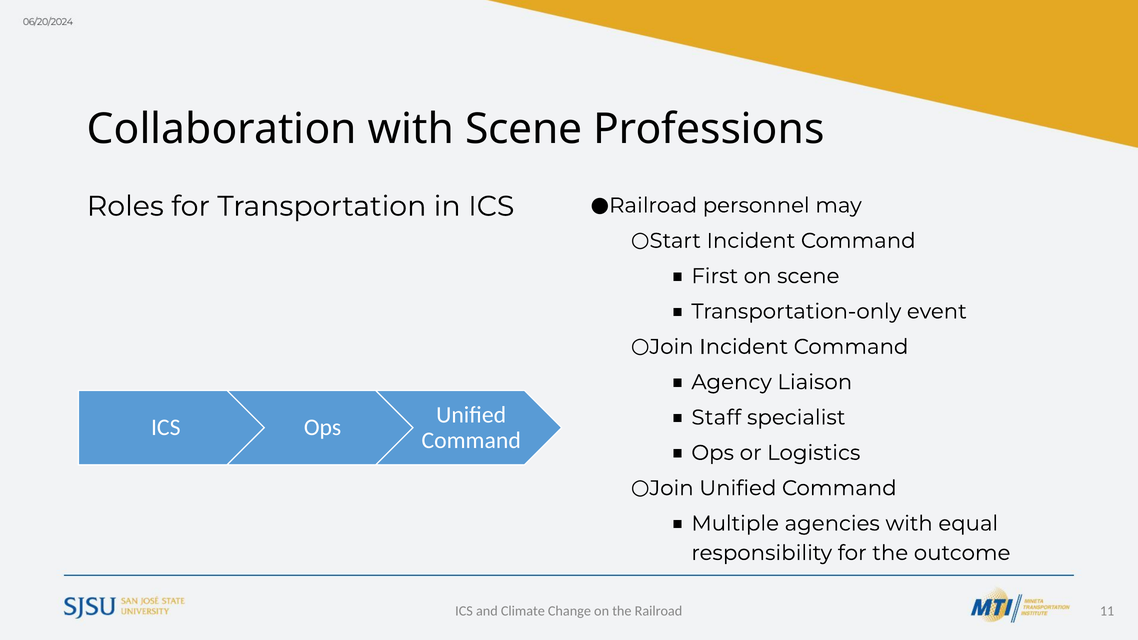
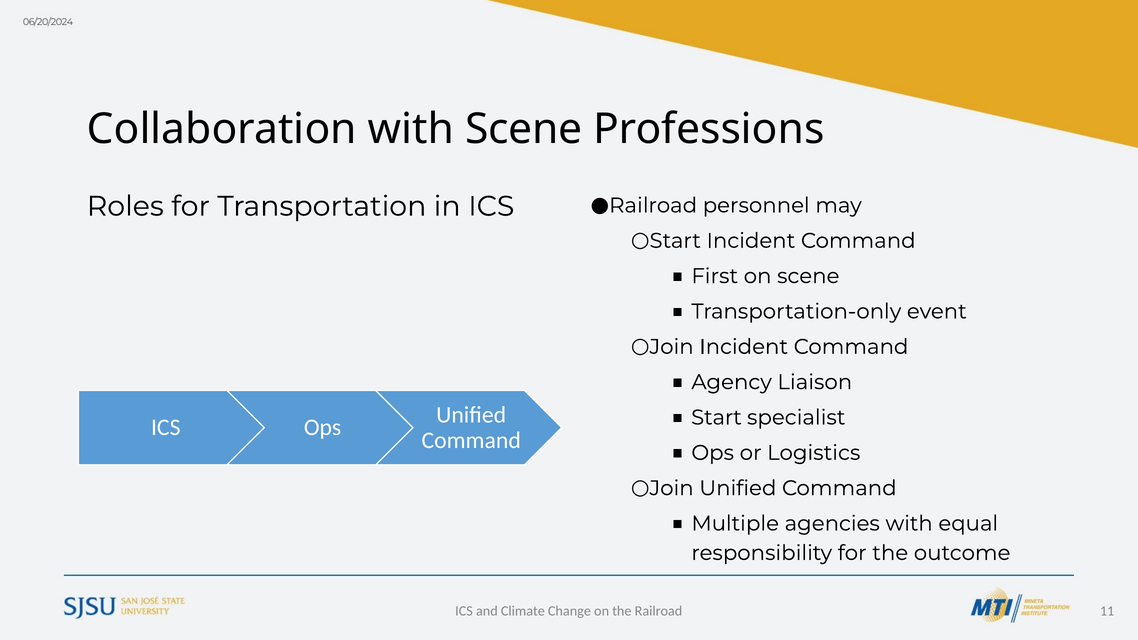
Staff: Staff -> Start (716, 418)
